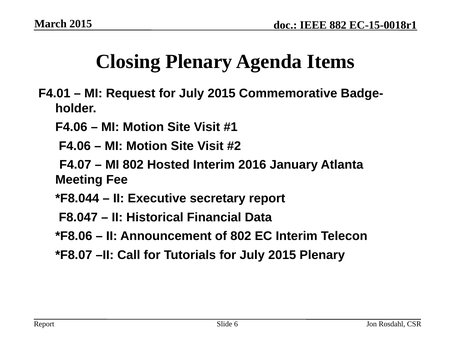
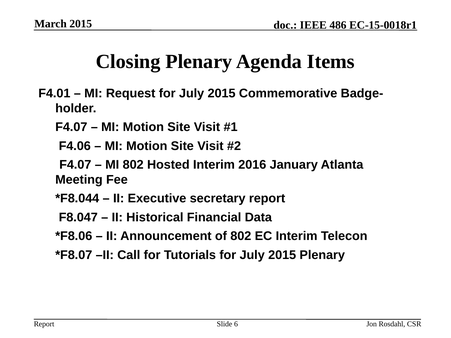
882: 882 -> 486 (338, 25)
F4.06: F4.06 -> F4.07 (71, 127)
